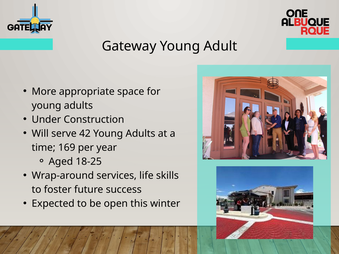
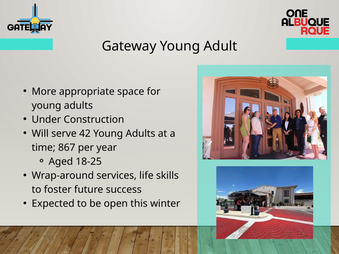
169: 169 -> 867 (67, 148)
